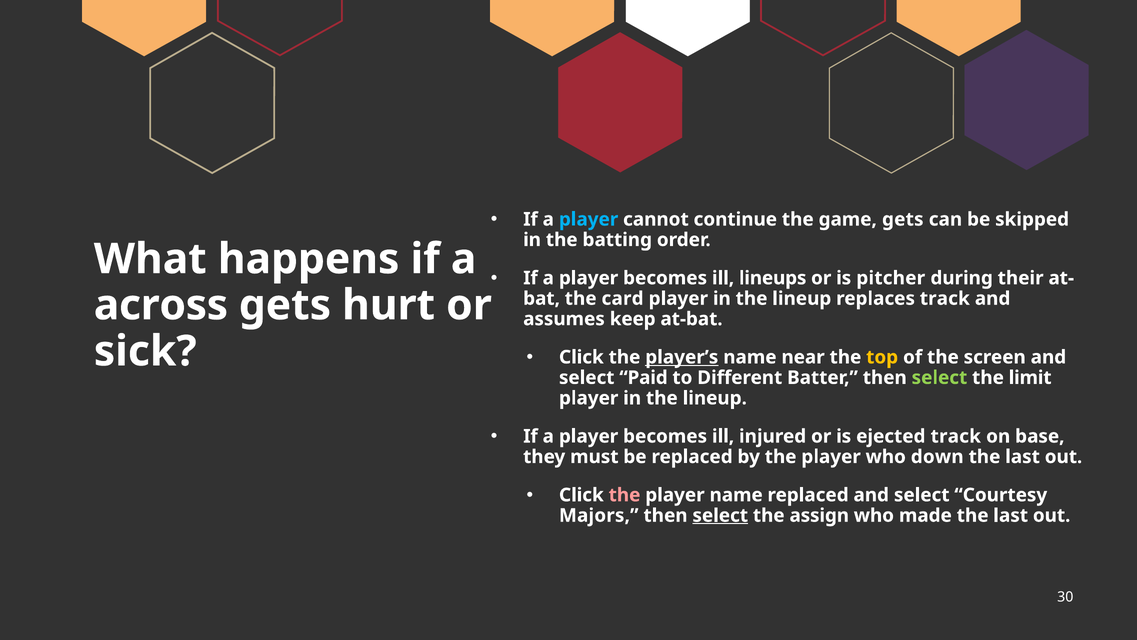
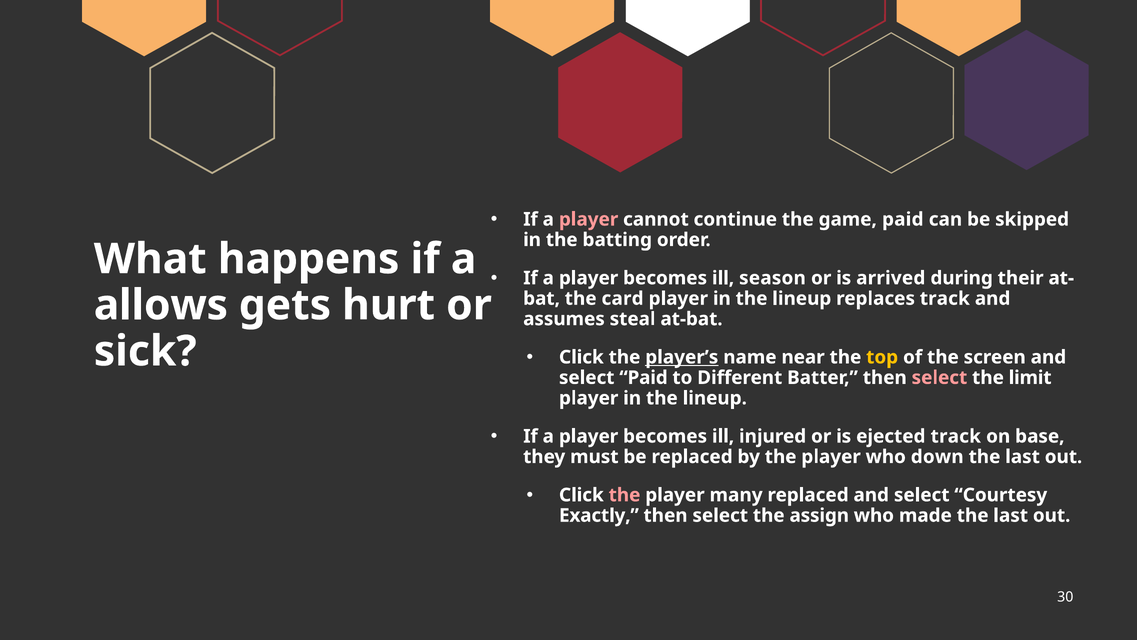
player colour: light blue -> pink (589, 219)
game gets: gets -> paid (903, 219)
lineups: lineups -> season (772, 278)
pitcher: pitcher -> arrived (891, 278)
across: across -> allows (161, 305)
keep: keep -> steal (633, 319)
select colour: light green -> pink (939, 377)
player name: name -> many (736, 495)
Majors: Majors -> Exactly (599, 515)
select underline: present -> none (720, 515)
